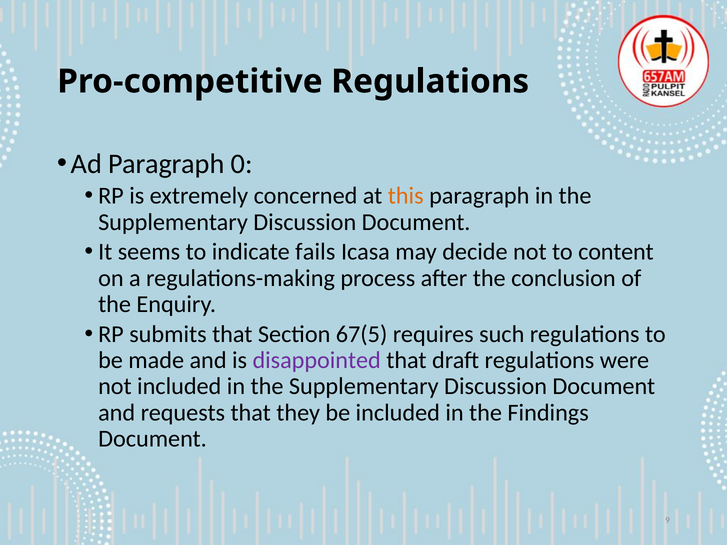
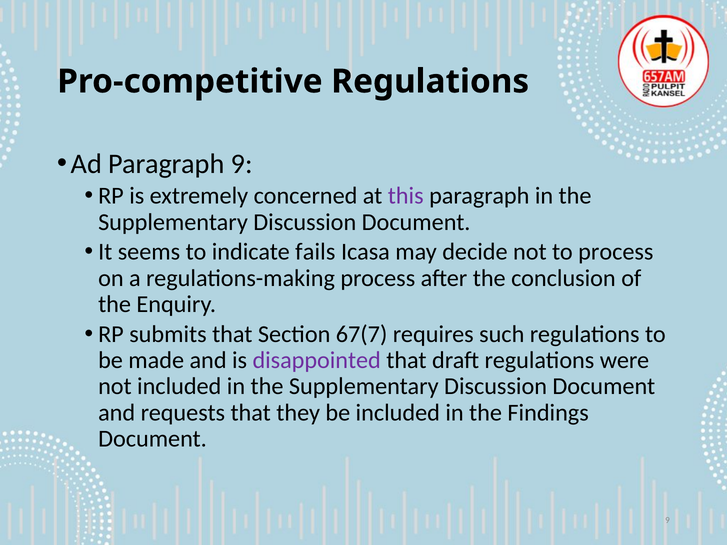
Paragraph 0: 0 -> 9 (242, 164)
this colour: orange -> purple (406, 196)
to content: content -> process (616, 252)
67(5: 67(5 -> 67(7 (362, 334)
